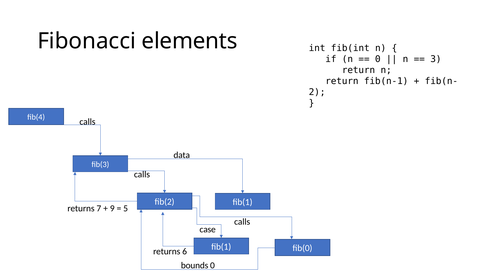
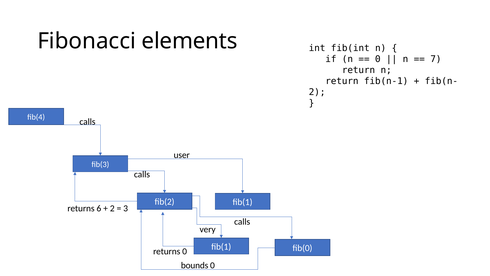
3: 3 -> 7 (436, 59)
data: data -> user (182, 155)
7: 7 -> 6 (99, 208)
9: 9 -> 2 (112, 208)
5: 5 -> 3 (126, 208)
case: case -> very (208, 229)
returns 6: 6 -> 0 (185, 251)
